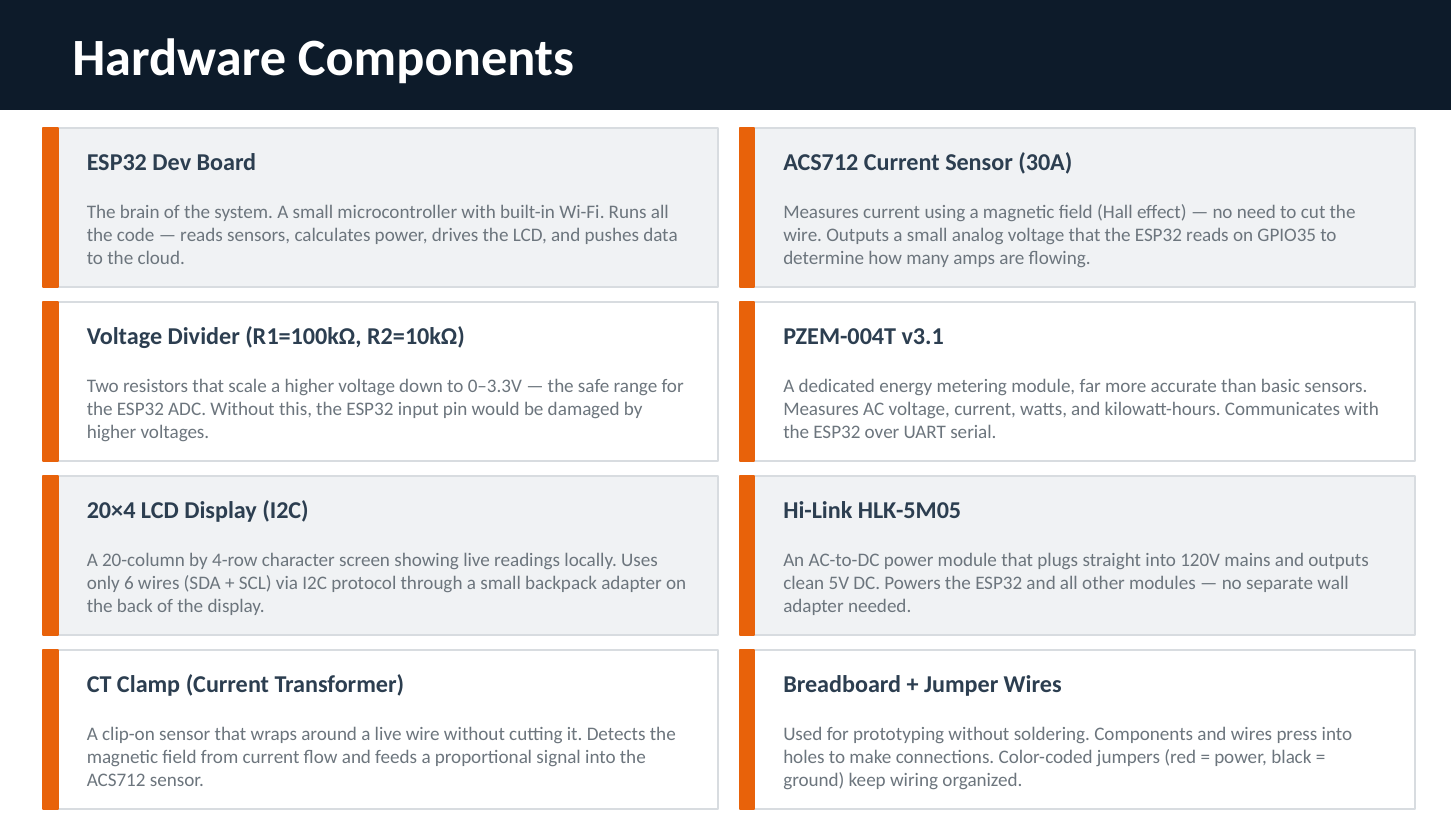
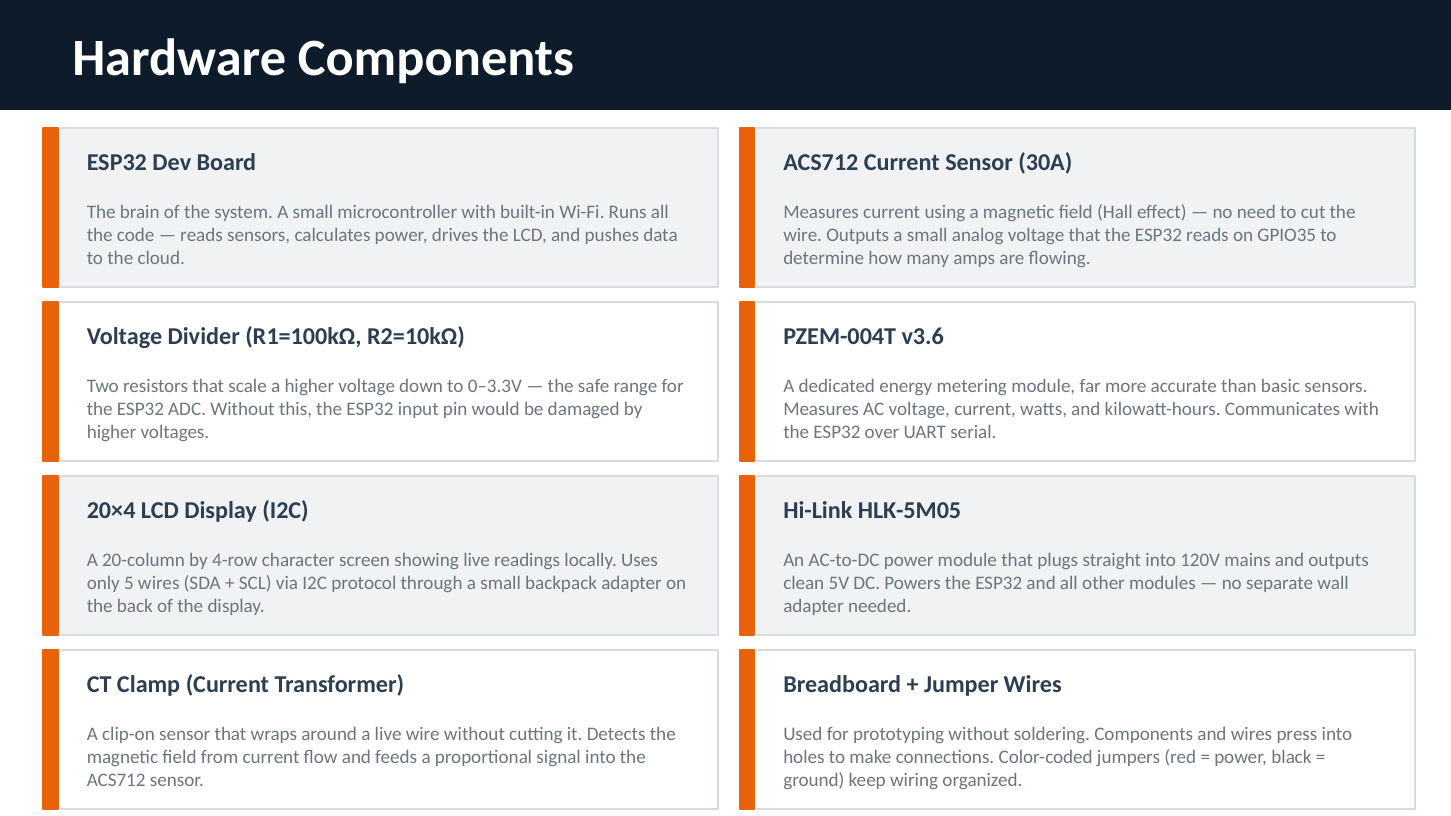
v3.1: v3.1 -> v3.6 (923, 337)
6: 6 -> 5 (129, 583)
